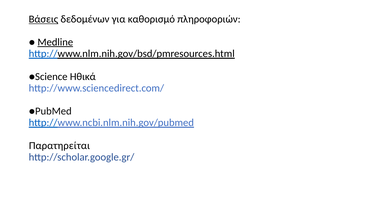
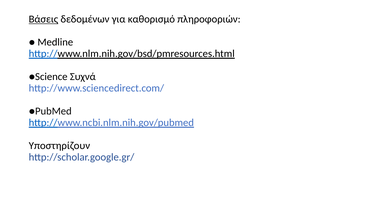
Medline underline: present -> none (55, 42)
Ηθικά: Ηθικά -> Συχνά (83, 77)
Παρατηρείται: Παρατηρείται -> Υποστηρίζουν (59, 146)
